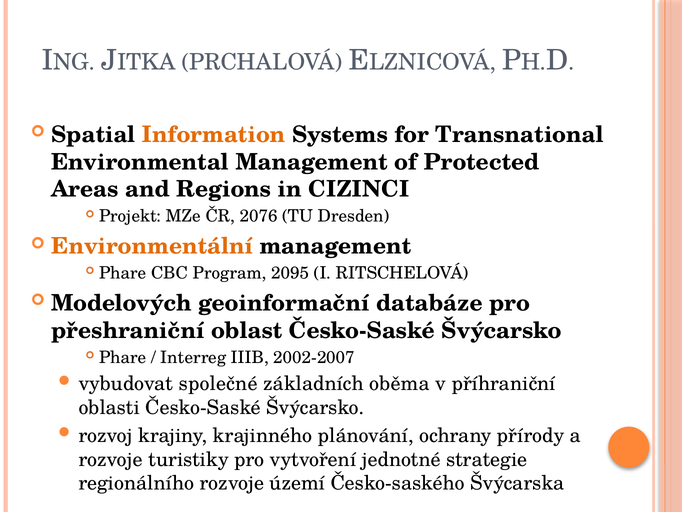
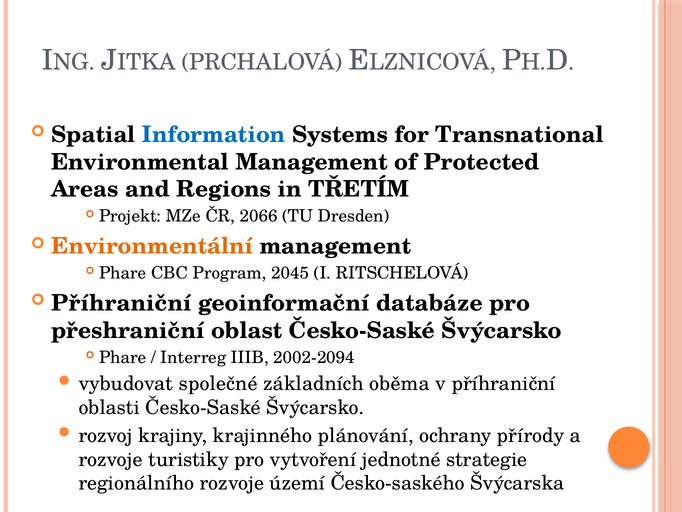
Information colour: orange -> blue (214, 135)
CIZINCI: CIZINCI -> TŘETÍM (359, 189)
2076: 2076 -> 2066 (259, 216)
2095: 2095 -> 2045 (290, 273)
Modelových: Modelových -> Příhraniční (121, 303)
2002-2007: 2002-2007 -> 2002-2094 (314, 357)
